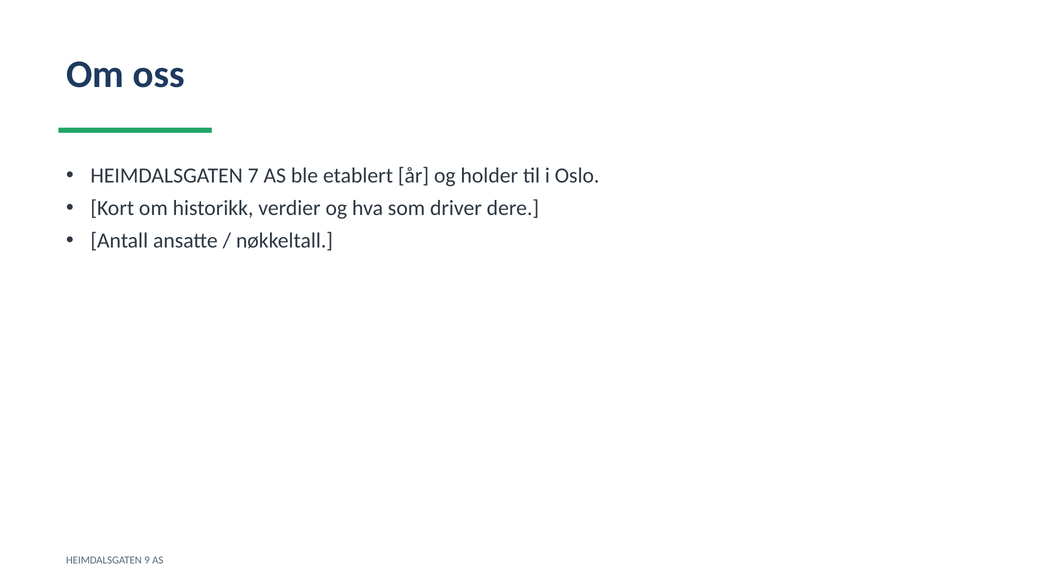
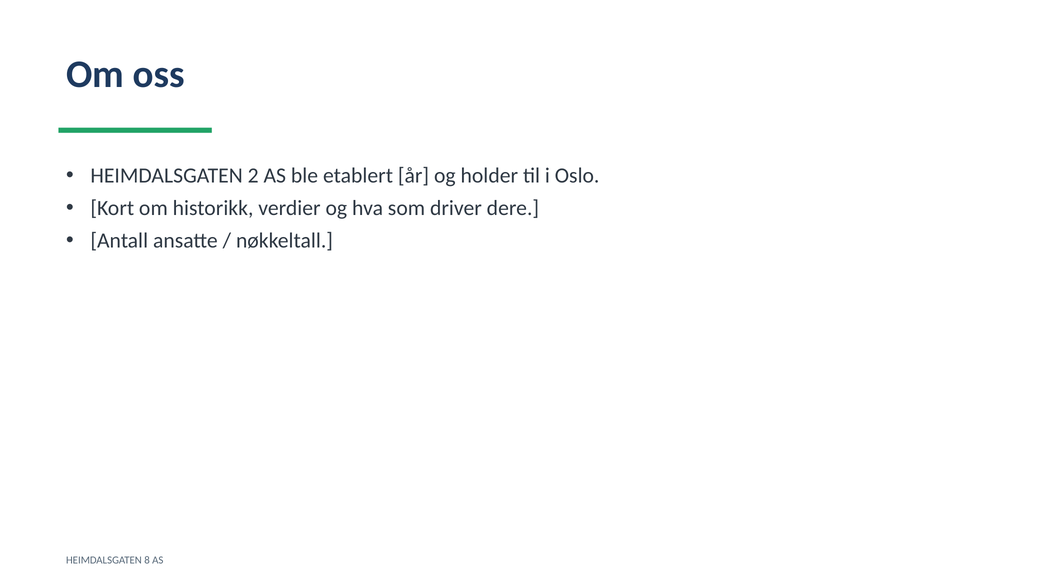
7: 7 -> 2 (253, 176)
9: 9 -> 8 (147, 561)
